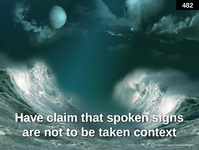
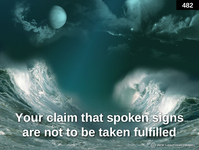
Have: Have -> Your (29, 117)
context: context -> fulfilled (155, 132)
